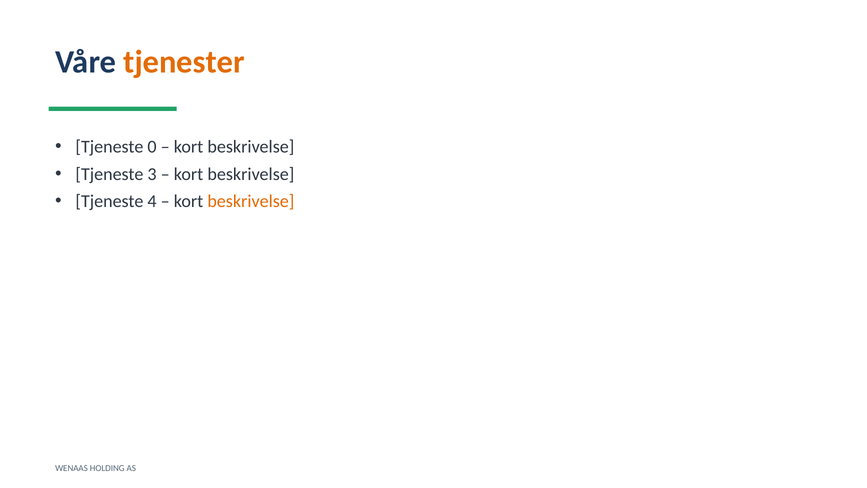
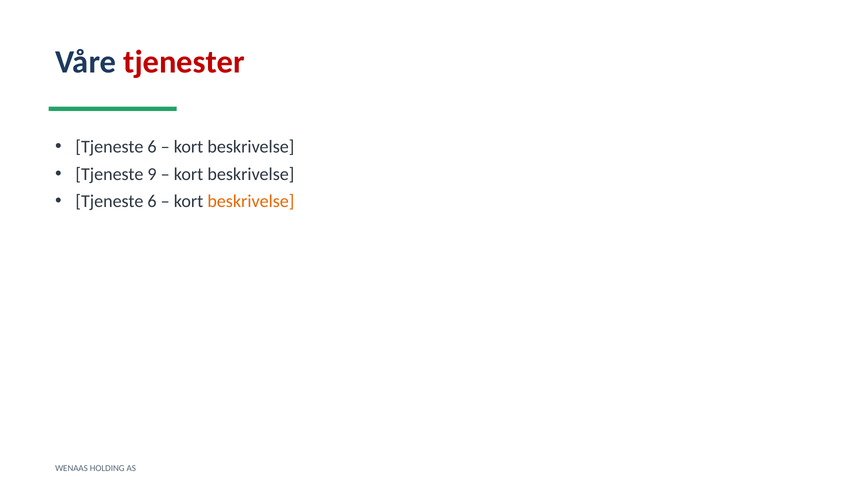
tjenester colour: orange -> red (184, 62)
0: 0 -> 6 (152, 147)
3: 3 -> 9 (152, 174)
4: 4 -> 6 (152, 201)
